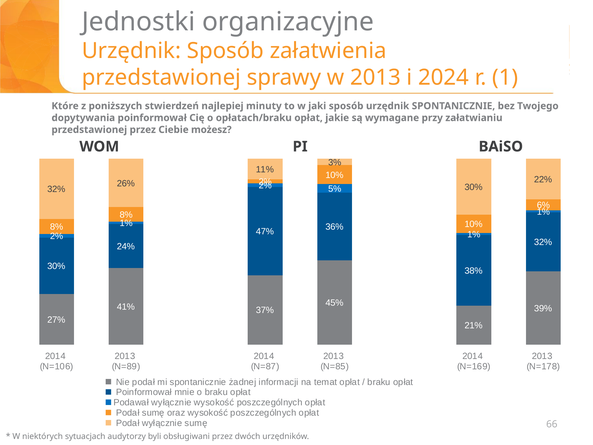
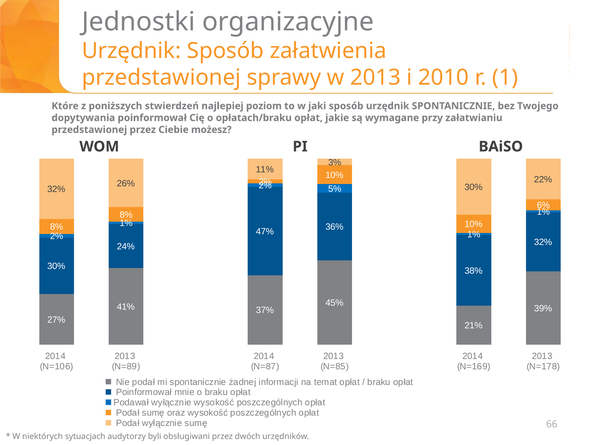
2024: 2024 -> 2010 (444, 77)
minuty: minuty -> poziom (264, 106)
